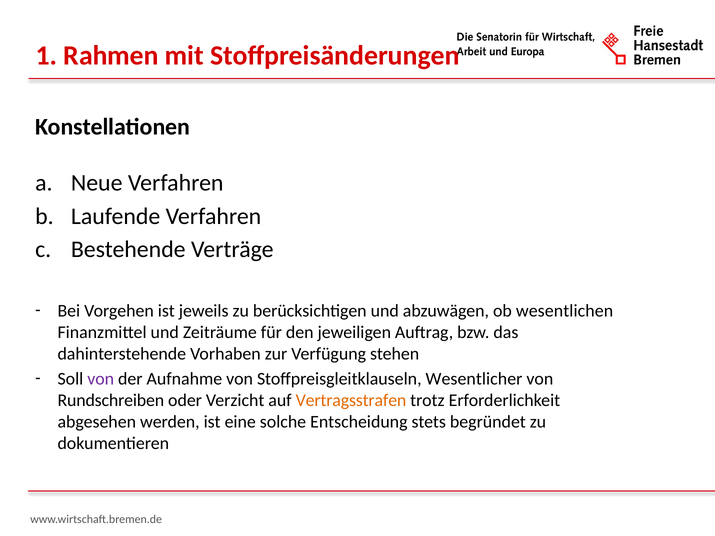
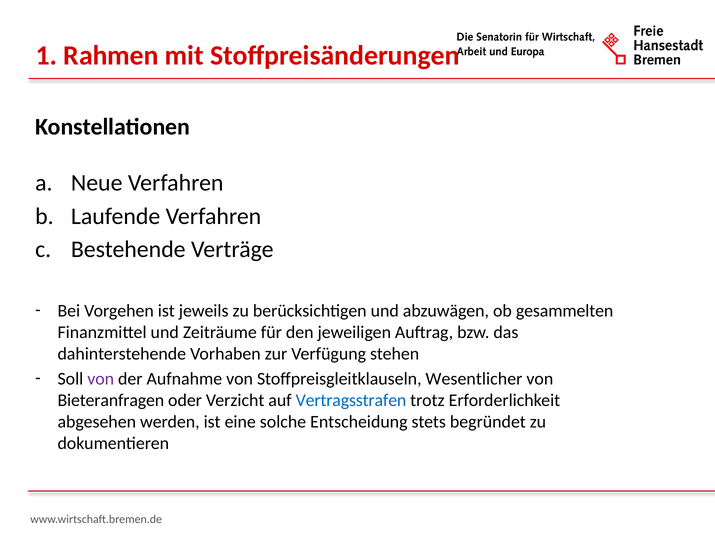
wesentlichen: wesentlichen -> gesammelten (565, 311)
Rundschreiben: Rundschreiben -> Bieteranfragen (111, 401)
Vertragsstrafen colour: orange -> blue (351, 401)
